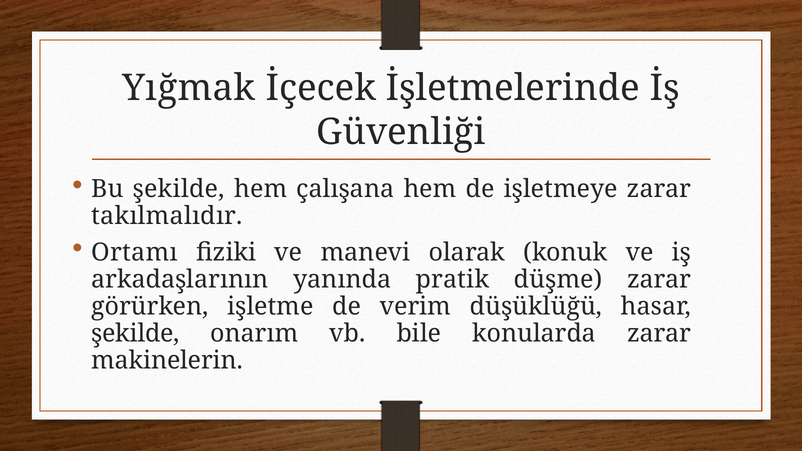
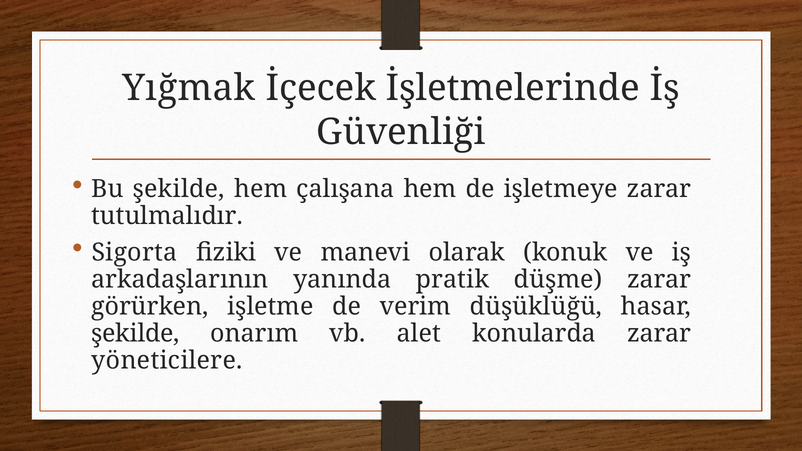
takılmalıdır: takılmalıdır -> tutulmalıdır (167, 216)
Ortamı: Ortamı -> Sigorta (134, 252)
bile: bile -> alet (419, 334)
makinelerin: makinelerin -> yöneticilere (167, 361)
